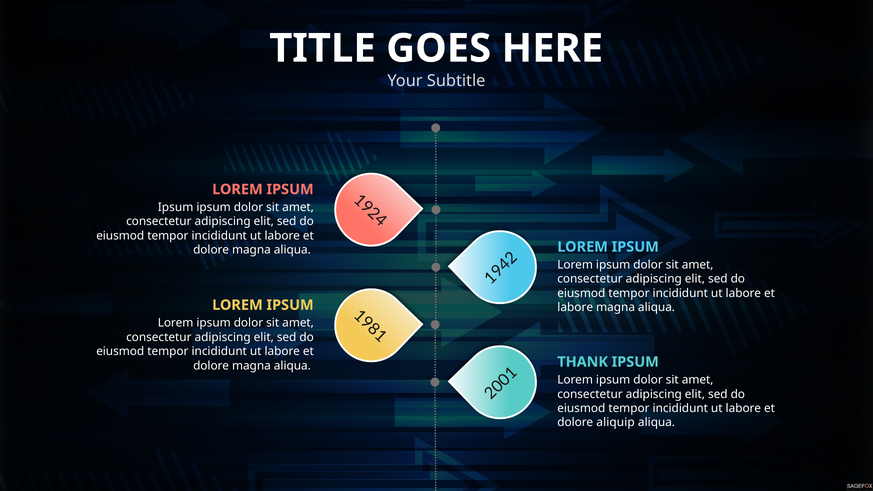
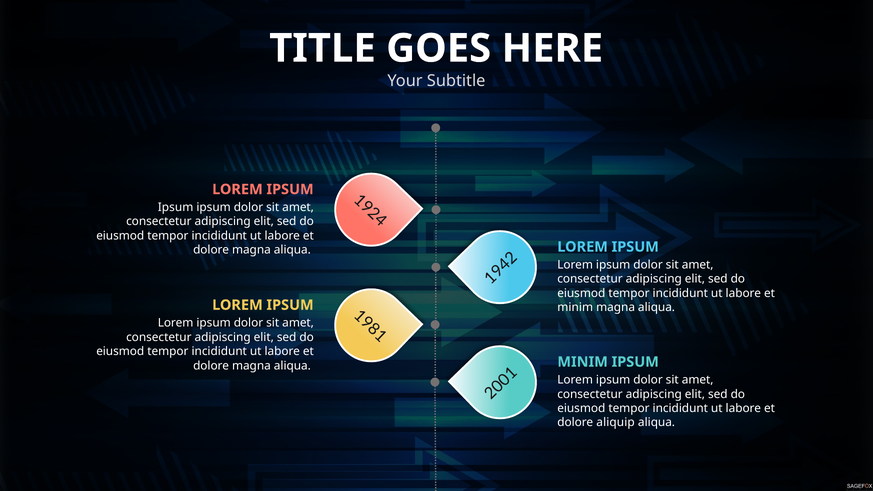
labore: labore -> minim (575, 307)
THANK: THANK -> MINIM (583, 362)
